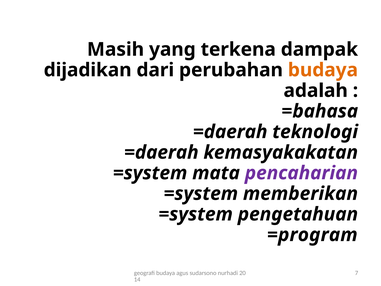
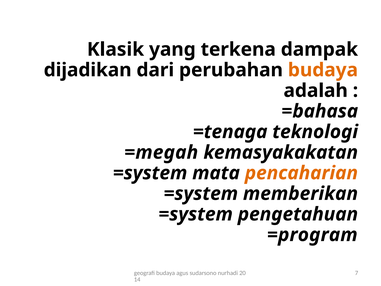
Masih: Masih -> Klasik (115, 49)
=daerah: =daerah -> =tenaga (230, 132)
=daerah: =daerah -> =megah (161, 152)
pencaharian colour: purple -> orange (301, 173)
